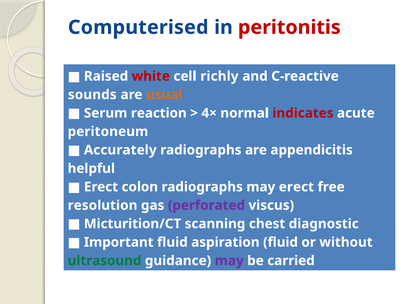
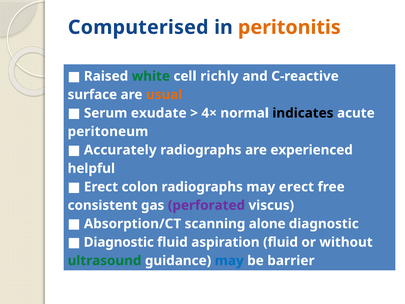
peritonitis colour: red -> orange (289, 27)
white colour: red -> green (151, 76)
sounds: sounds -> surface (92, 95)
reaction: reaction -> exudate (159, 113)
indicates colour: red -> black (303, 113)
appendicitis: appendicitis -> experienced (312, 150)
resolution: resolution -> consistent (103, 205)
Micturition/CT: Micturition/CT -> Absorption/CT (133, 224)
chest: chest -> alone (267, 224)
Important: Important -> Diagnostic (119, 242)
may colour: purple -> blue (229, 260)
carried: carried -> barrier (291, 260)
